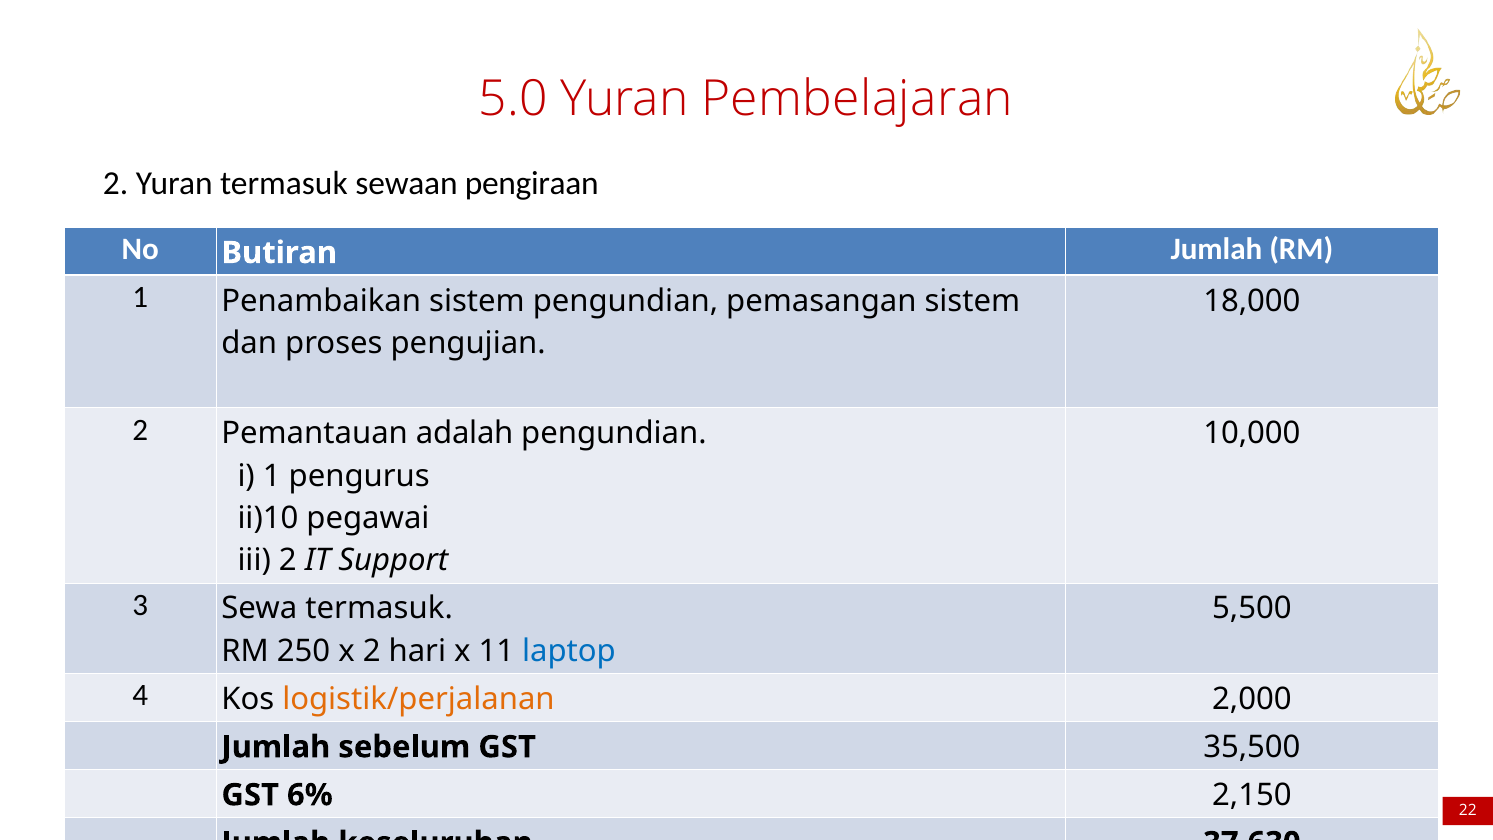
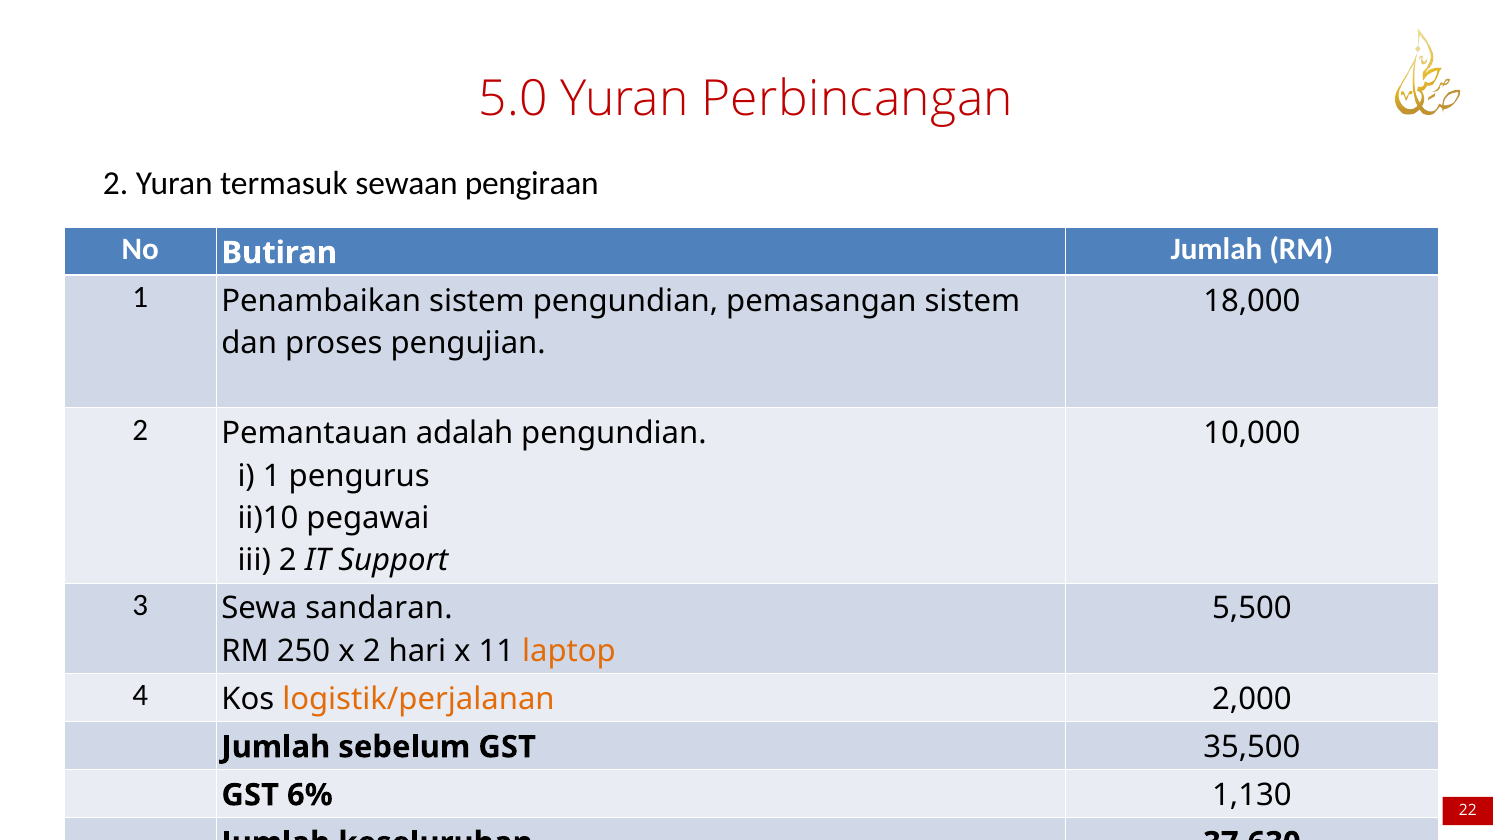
Pembelajaran: Pembelajaran -> Perbincangan (857, 99)
Sewa termasuk: termasuk -> sandaran (379, 608)
laptop colour: blue -> orange (569, 651)
2,150: 2,150 -> 1,130 (1252, 795)
